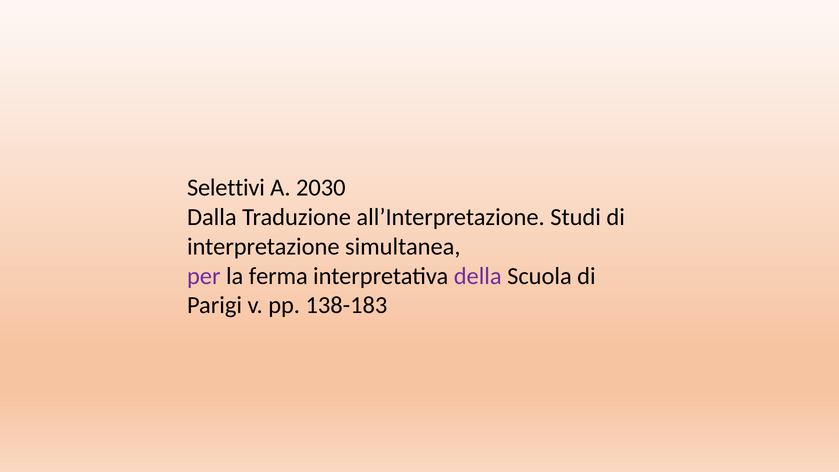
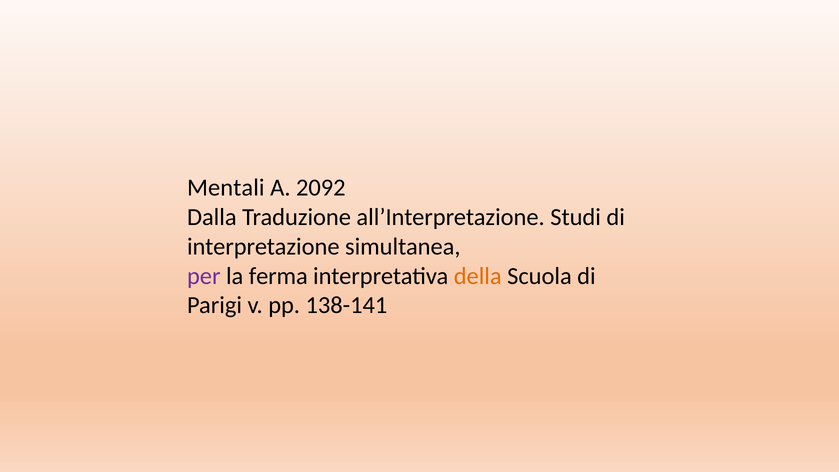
Selettivi: Selettivi -> Mentali (226, 188)
2030: 2030 -> 2092 (321, 188)
della colour: purple -> orange (478, 276)
138-183: 138-183 -> 138-141 (346, 305)
